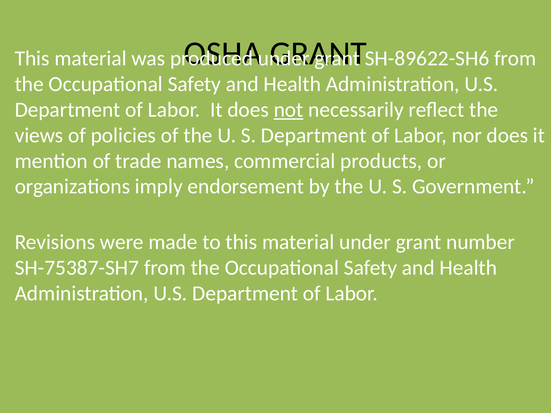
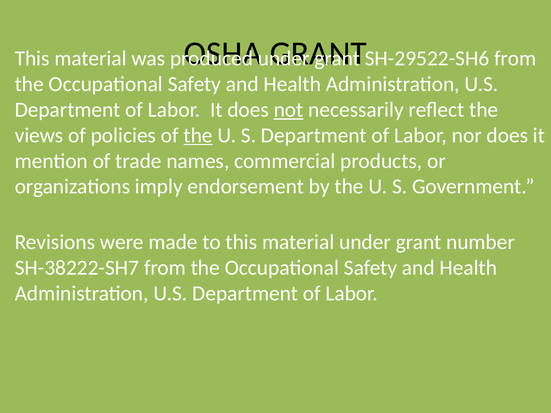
SH-89622-SH6: SH-89622-SH6 -> SH-29522-SH6 (427, 58)
the underline: none -> present (198, 135)
SH-75387-SH7: SH-75387-SH7 -> SH-38222-SH7 (77, 268)
